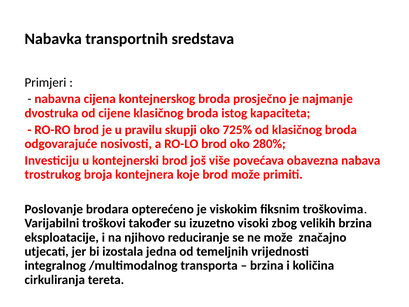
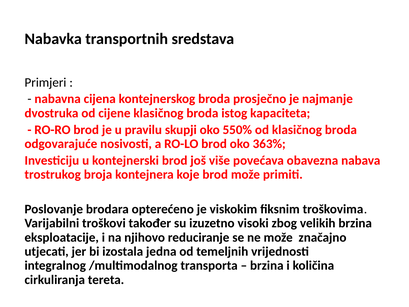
725%: 725% -> 550% (237, 130)
280%: 280% -> 363% (269, 144)
